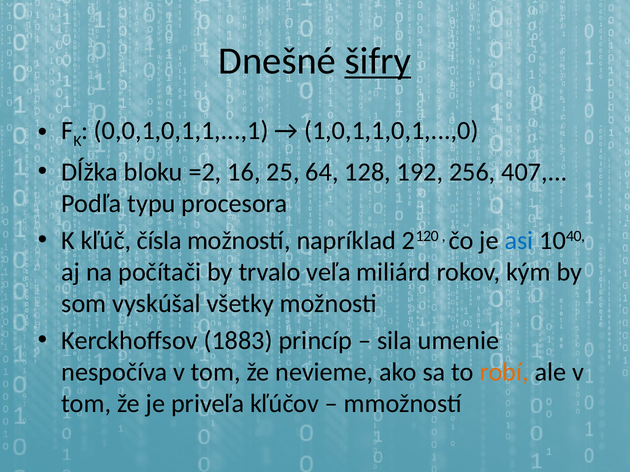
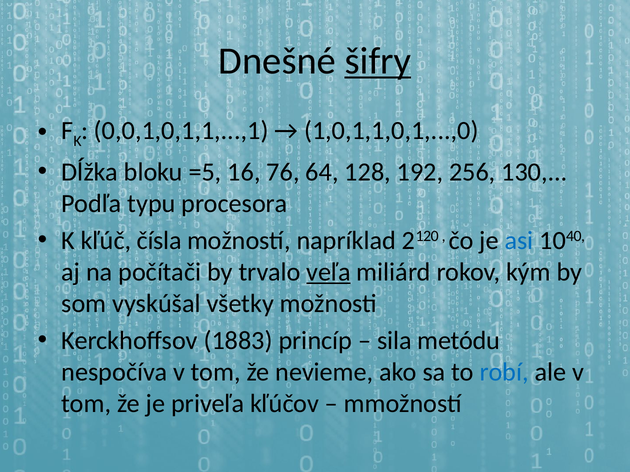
=2: =2 -> =5 (205, 172)
25: 25 -> 76 (283, 172)
407: 407 -> 130 (534, 172)
veľa underline: none -> present (329, 272)
umenie: umenie -> metódu (459, 341)
robí colour: orange -> blue (504, 372)
